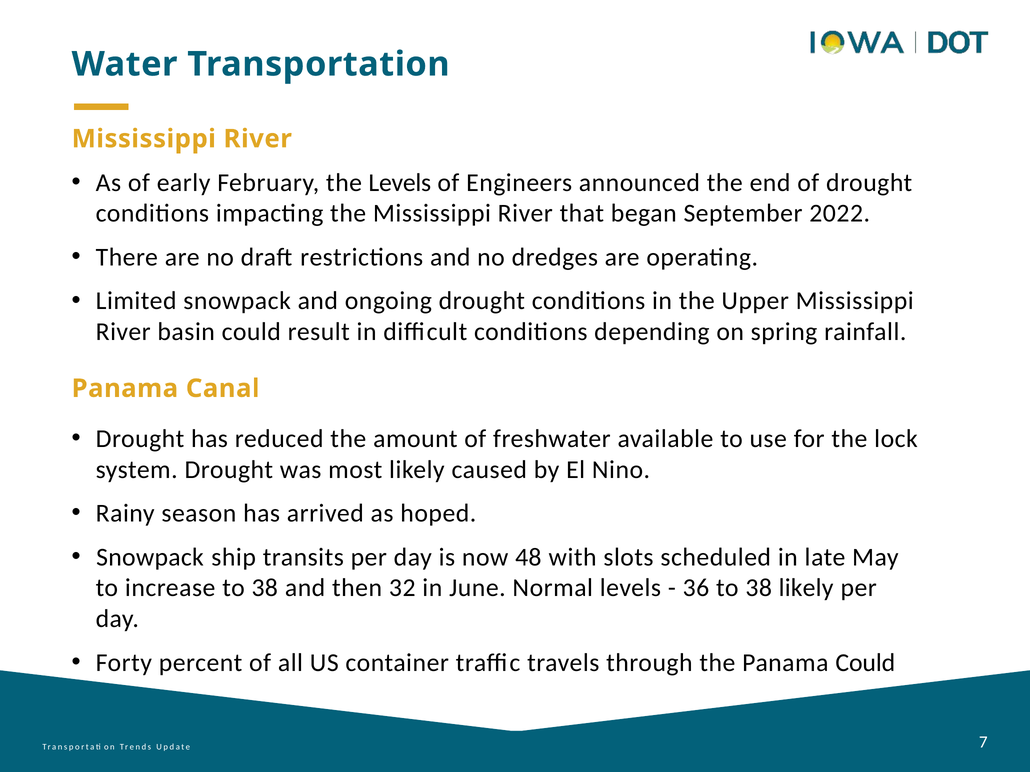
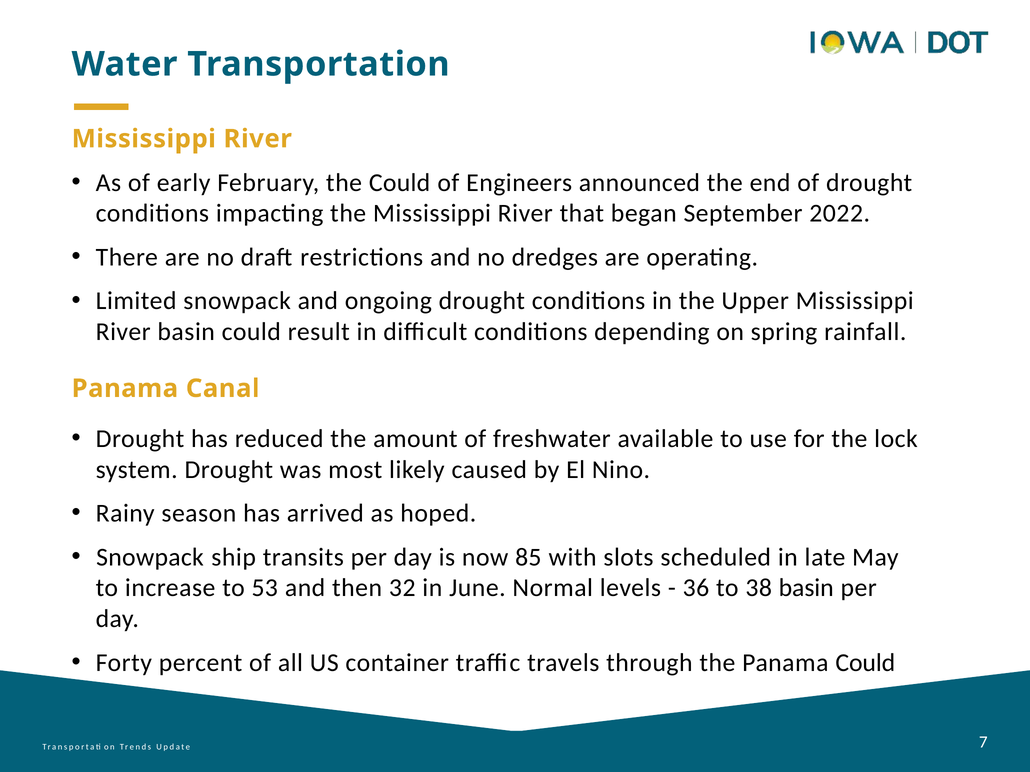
the Levels: Levels -> Could (400, 183)
48: 48 -> 85 (528, 557)
increase to 38: 38 -> 53 (265, 588)
38 likely: likely -> basin (806, 588)
